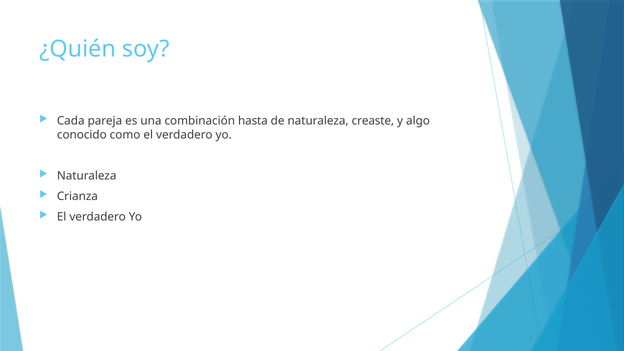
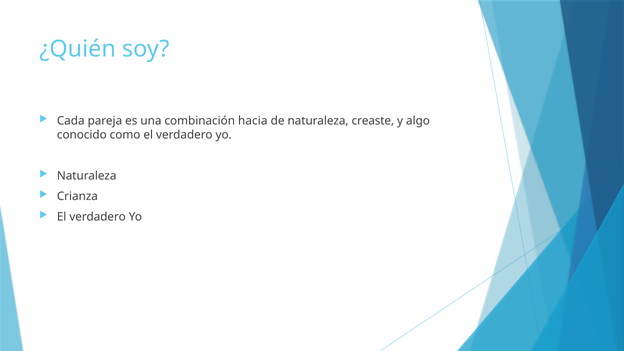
hasta: hasta -> hacia (253, 121)
